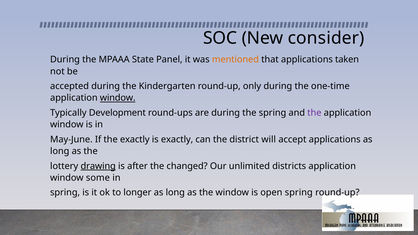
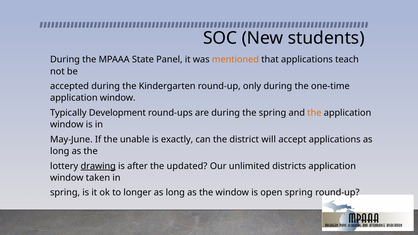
consider: consider -> students (326, 38)
taken: taken -> teach (347, 60)
window underline: present -> none (118, 98)
the colour: purple -> orange (314, 113)
the exactly: exactly -> unable (135, 139)
changed: changed -> updated (187, 166)
some: some -> taken (98, 178)
